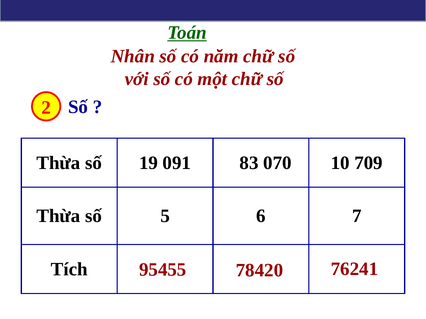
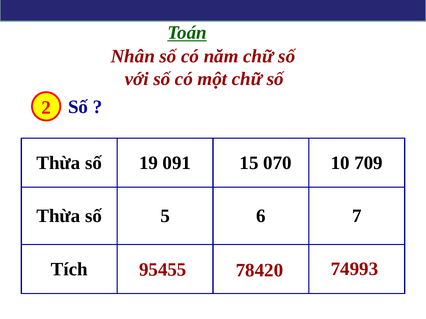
83: 83 -> 15 (249, 163)
76241: 76241 -> 74993 (354, 269)
